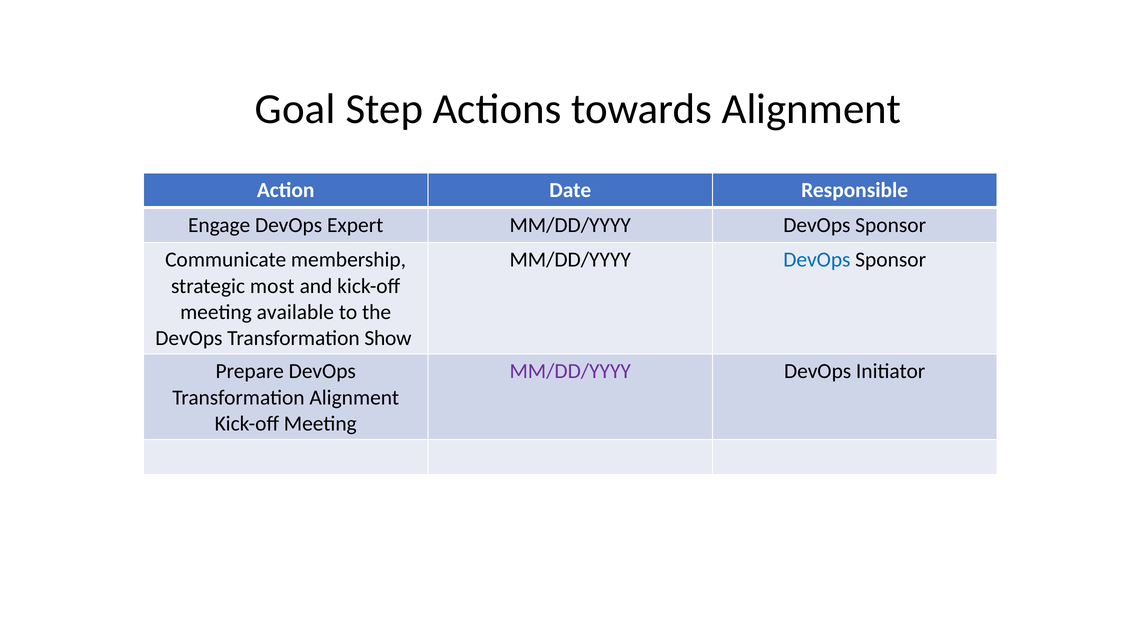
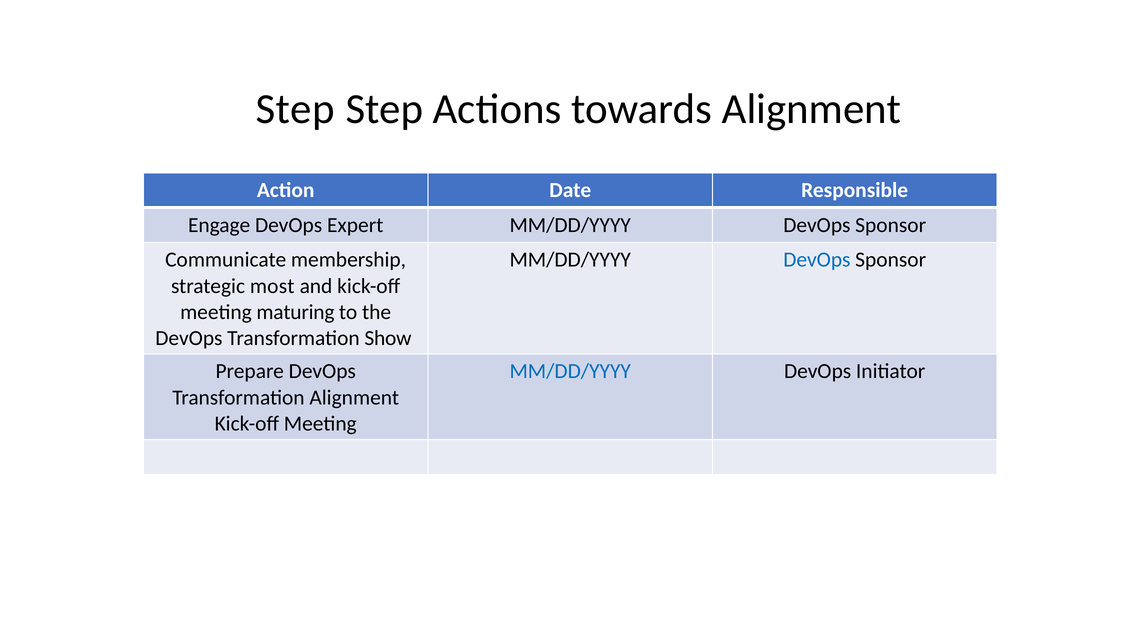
Goal: Goal -> Step (295, 109)
available: available -> maturing (295, 312)
MM/DD/YYYY colour: purple -> blue (570, 372)
